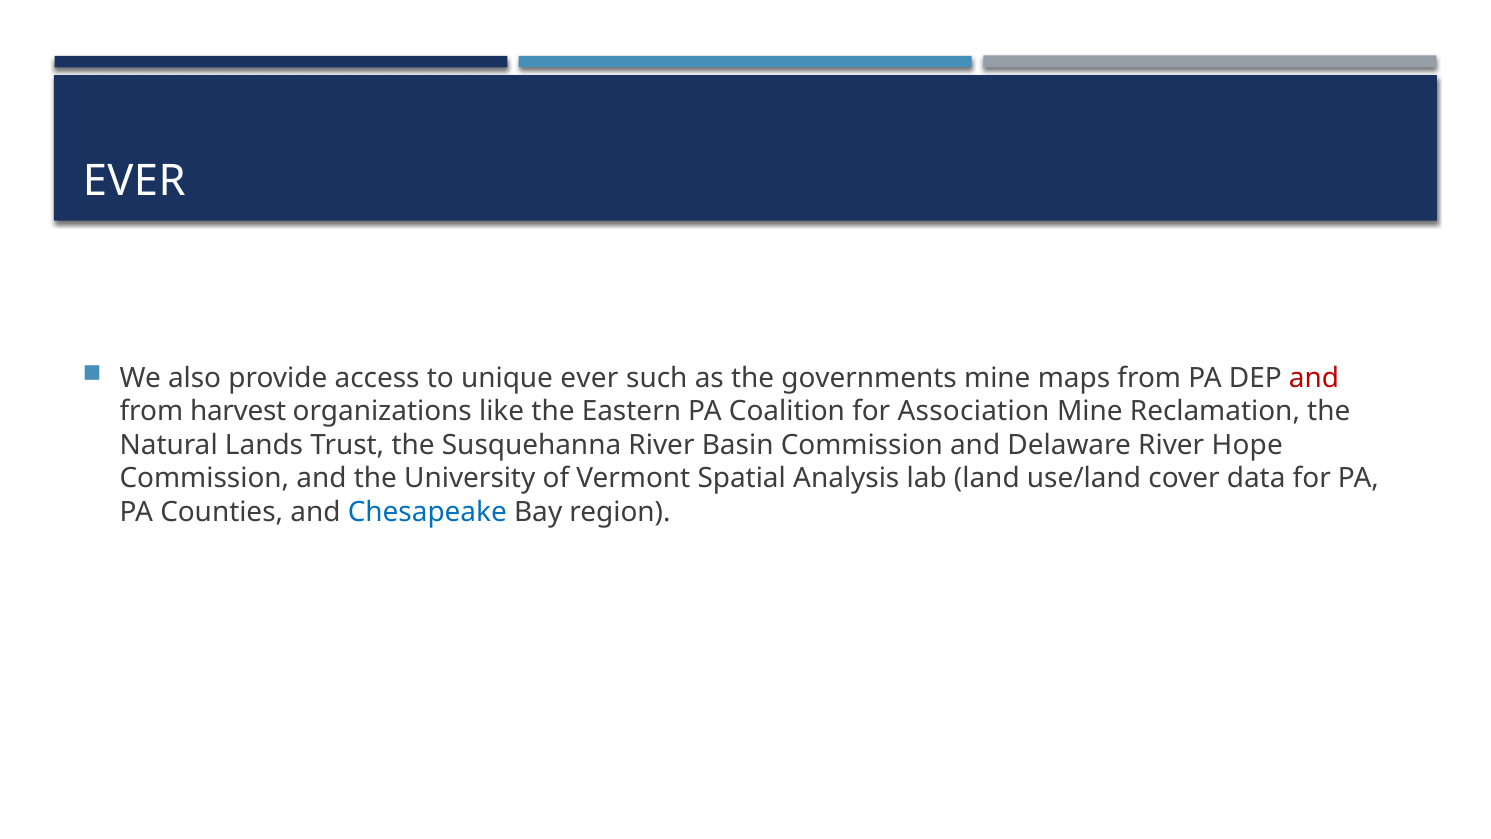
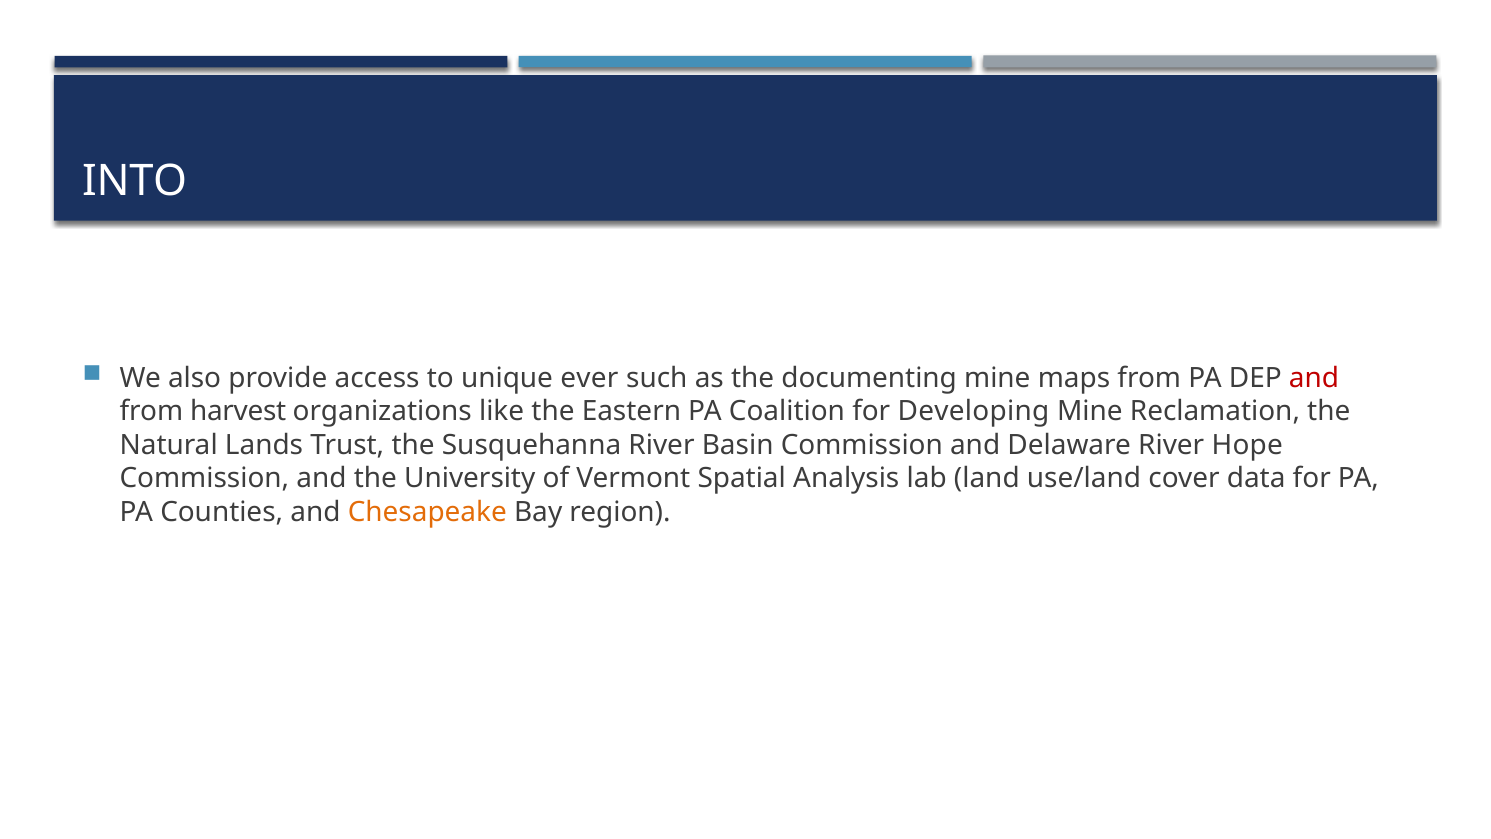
EVER: EVER -> INTO (135, 181)
governments: governments -> documenting (869, 378)
Association: Association -> Developing (973, 411)
Chesapeake colour: blue -> orange (427, 512)
